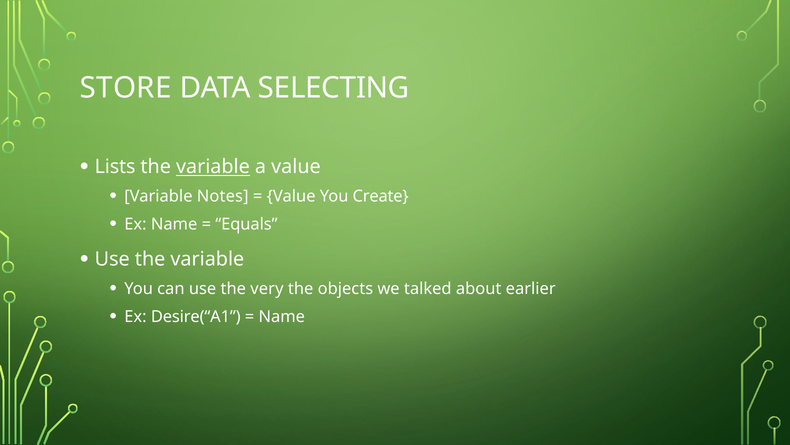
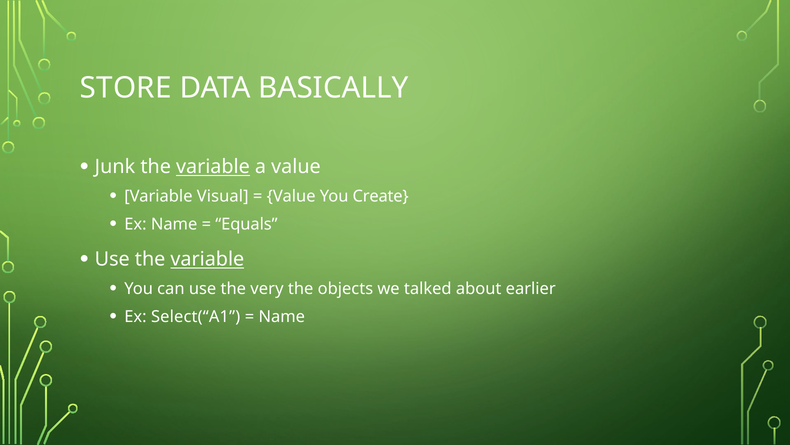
SELECTING: SELECTING -> BASICALLY (334, 88)
Lists: Lists -> Junk (115, 167)
Notes: Notes -> Visual (223, 196)
variable underline: none -> present (207, 259)
Desire(“A1: Desire(“A1 -> Select(“A1 (196, 316)
